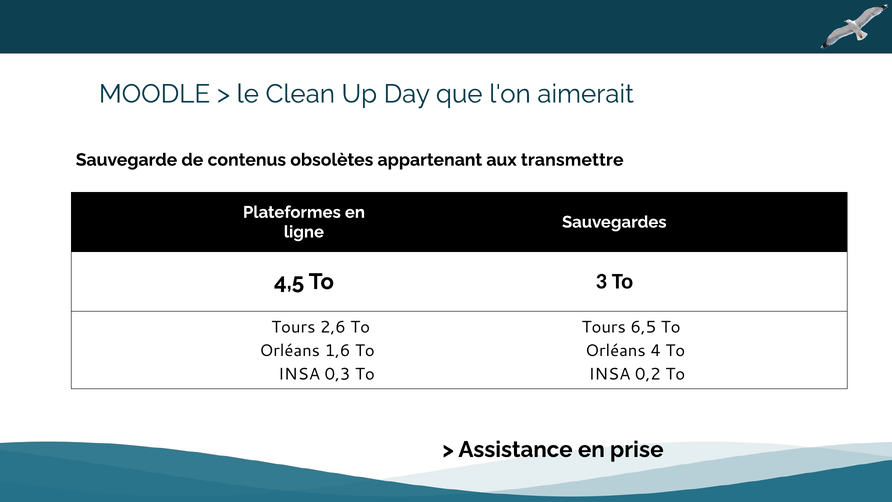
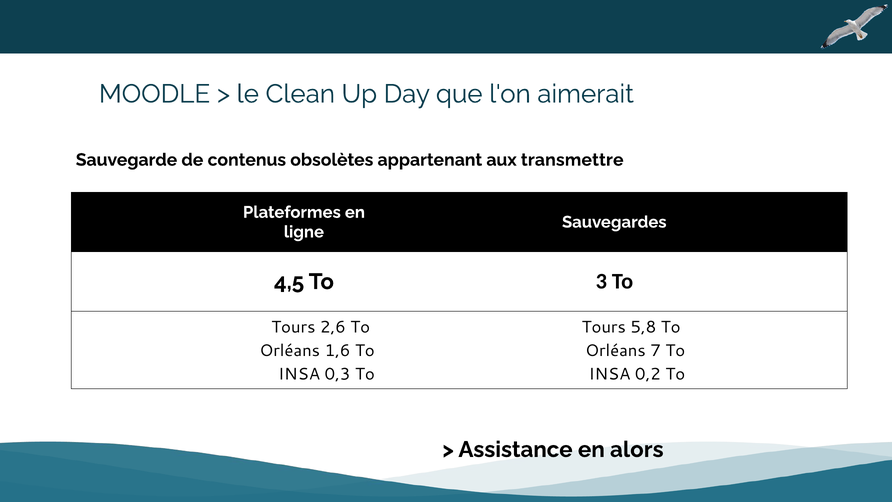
6,5: 6,5 -> 5,8 (643, 327)
4: 4 -> 7 (656, 351)
prise: prise -> alors (637, 449)
